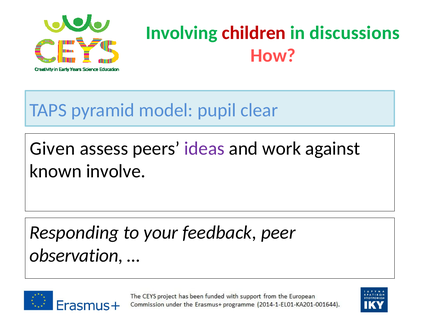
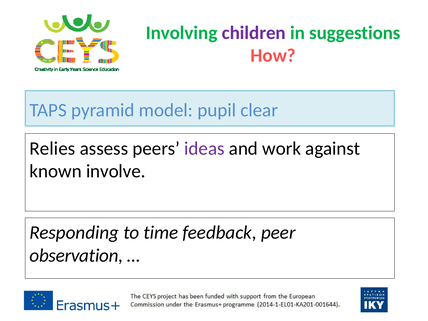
children colour: red -> purple (254, 33)
discussions: discussions -> suggestions (355, 33)
Given: Given -> Relies (52, 148)
your: your -> time (161, 233)
